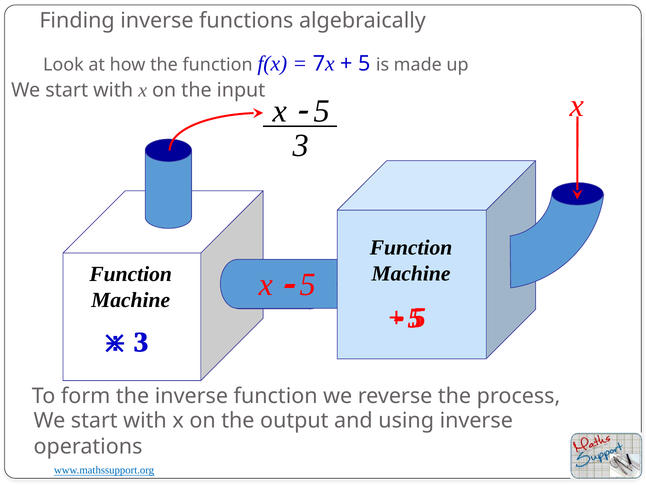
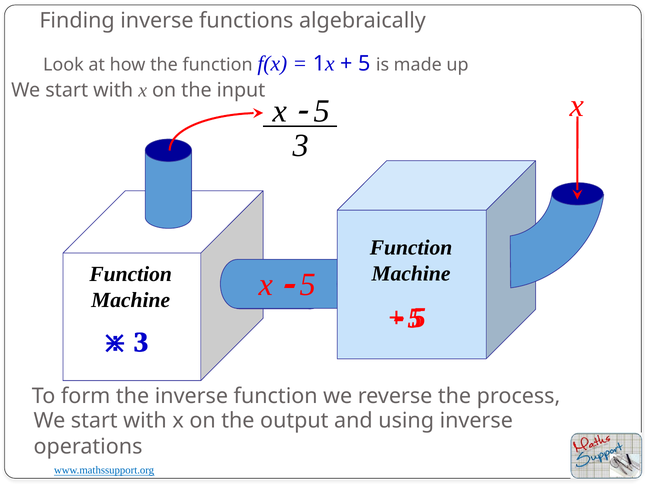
7: 7 -> 1 (319, 64)
